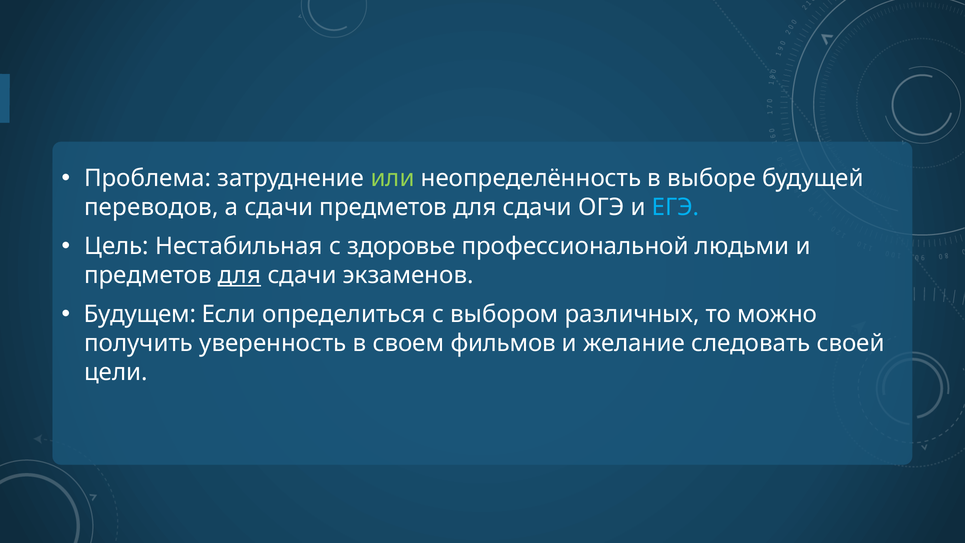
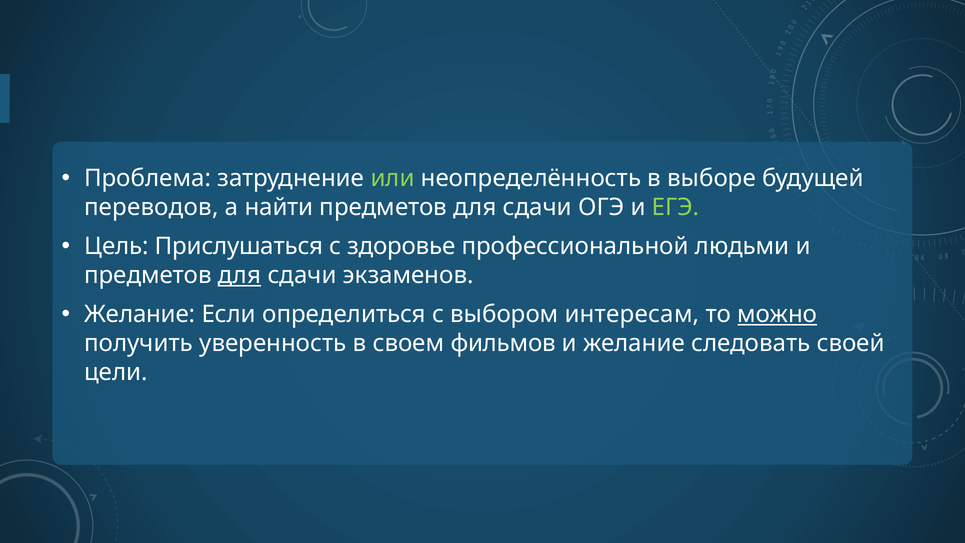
а сдачи: сдачи -> найти (279, 207)
ЕГЭ colour: light blue -> light green (675, 207)
Нестабильная: Нестабильная -> Прислушаться (239, 246)
Будущем: Будущем -> Желание (140, 314)
различных: различных -> интересам (632, 314)
можно underline: none -> present (777, 314)
